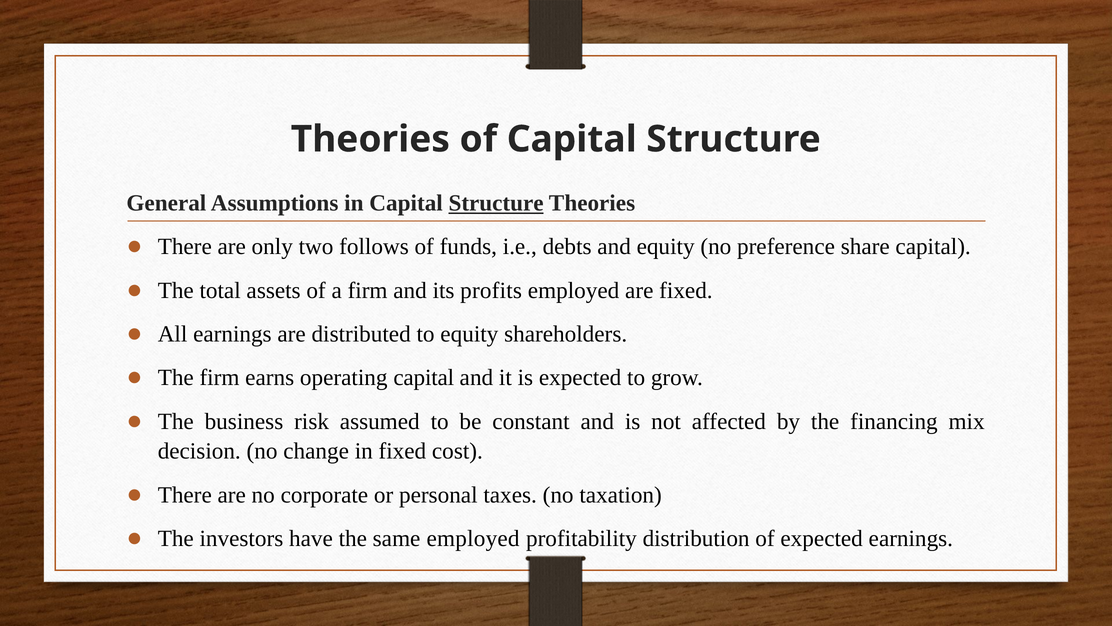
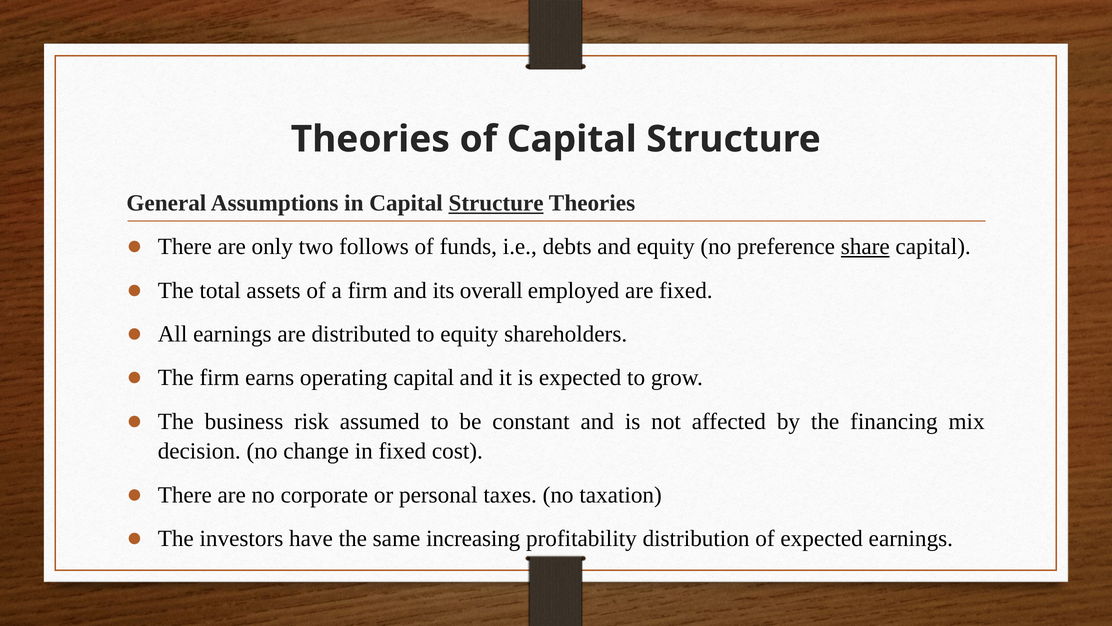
share underline: none -> present (865, 247)
profits: profits -> overall (491, 290)
same employed: employed -> increasing (473, 538)
